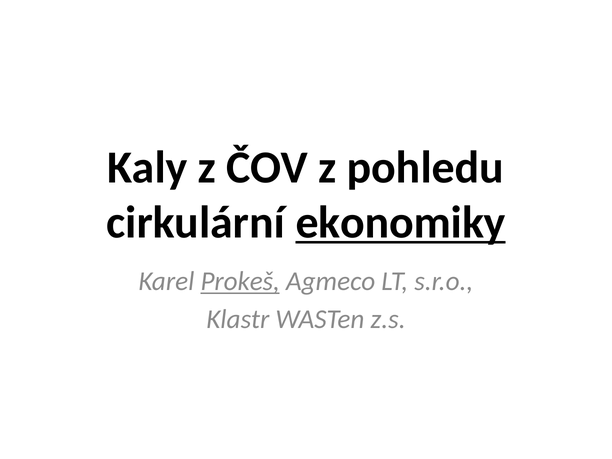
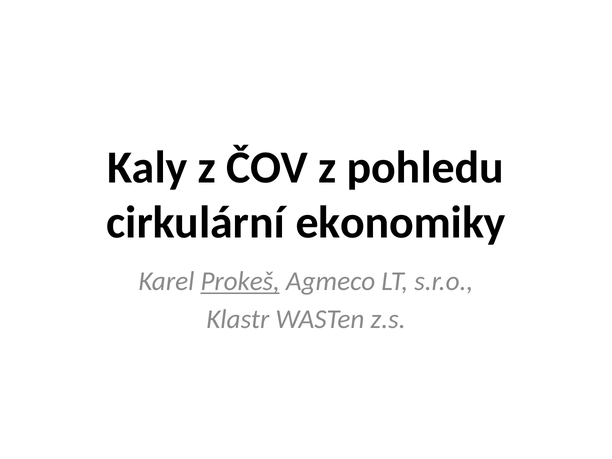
ekonomiky underline: present -> none (401, 223)
